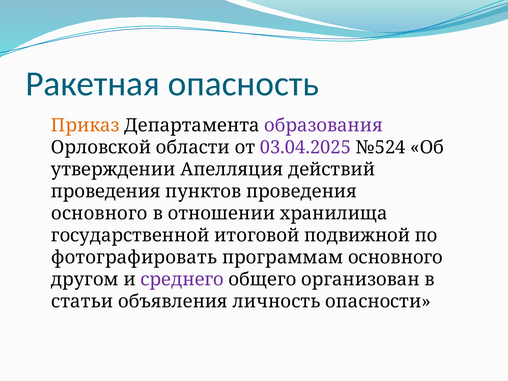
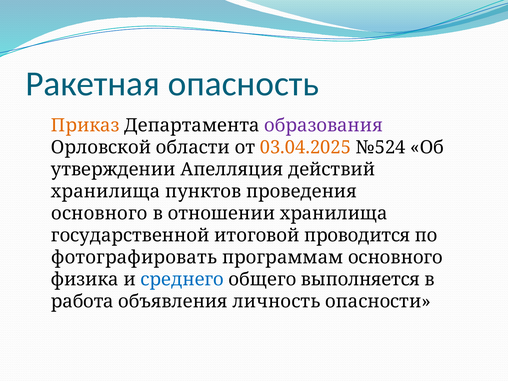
03.04.2025 colour: purple -> orange (305, 147)
проведения: проведения -> хранилища (106, 191)
подвижной: подвижной -> проводится (357, 235)
другом: другом -> физика (85, 279)
среднего colour: purple -> blue (182, 279)
организован: организован -> выполняется (360, 279)
статьи: статьи -> работа (82, 301)
